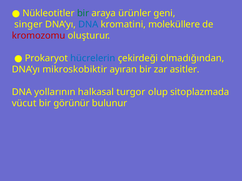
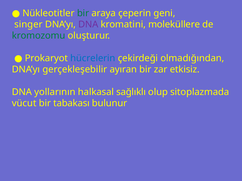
ürünler: ürünler -> çeperin (135, 13)
DNA colour: blue -> purple (88, 24)
kromozomu colour: red -> green (39, 36)
mikroskobiktir: mikroskobiktir -> gerçekleşebilir (75, 70)
asitler: asitler -> etkisiz (185, 70)
turgor: turgor -> sağlıklı (131, 92)
görünür: görünür -> tabakası (71, 104)
